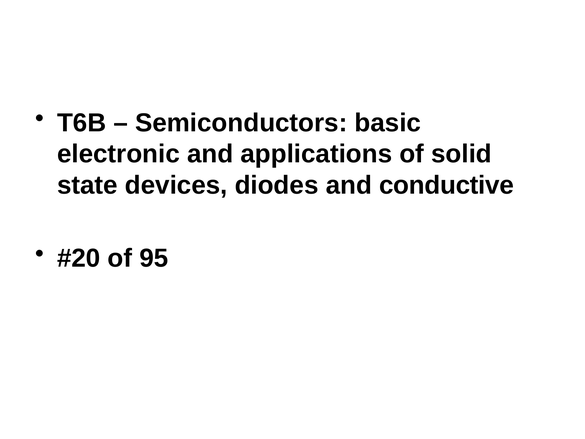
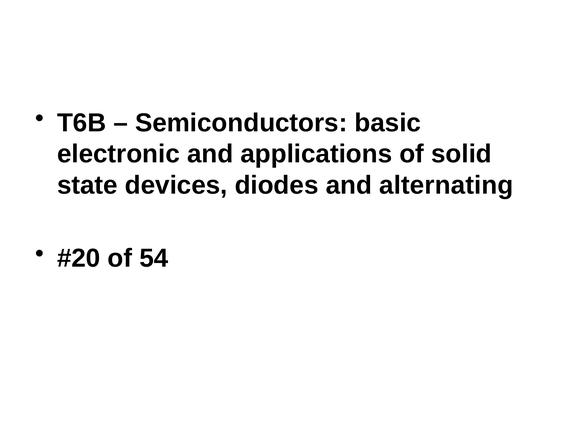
conductive: conductive -> alternating (446, 185)
95: 95 -> 54 (154, 258)
